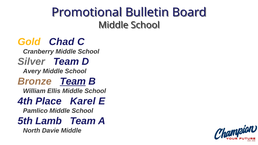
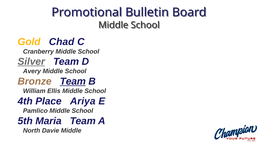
Silver underline: none -> present (31, 62)
Karel: Karel -> Ariya (83, 101)
Lamb: Lamb -> Maria (48, 121)
